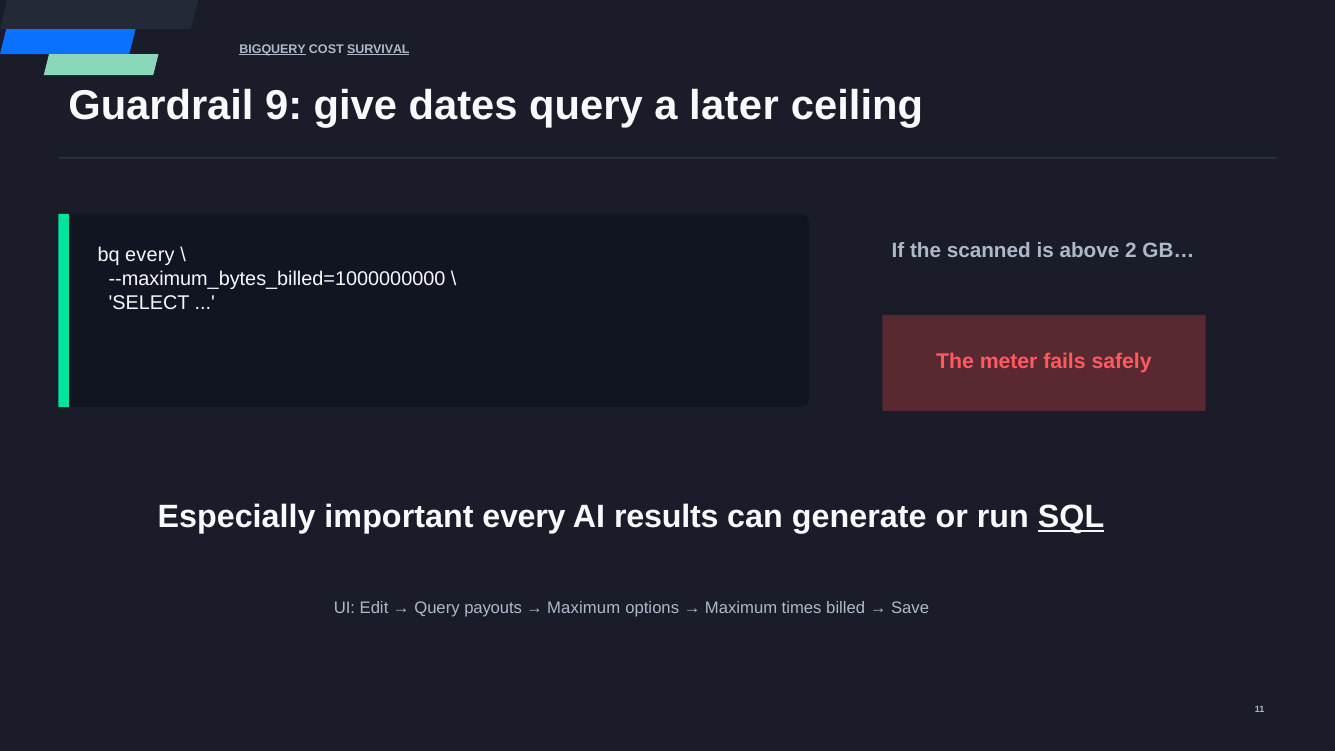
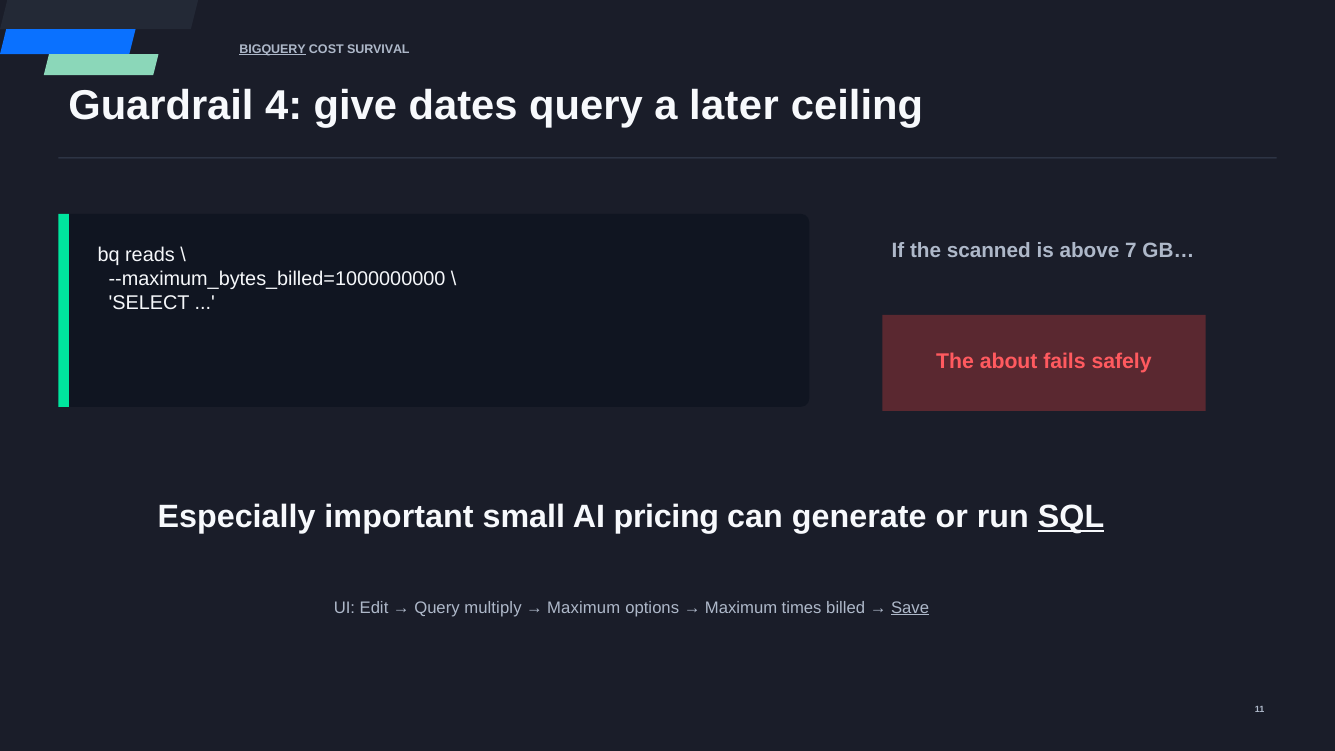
SURVIVAL underline: present -> none (378, 49)
9: 9 -> 4 (284, 106)
2: 2 -> 7 (1131, 250)
bq every: every -> reads (150, 255)
meter: meter -> about (1009, 361)
important every: every -> small (524, 517)
results: results -> pricing (666, 517)
payouts: payouts -> multiply (493, 608)
Save underline: none -> present (910, 608)
